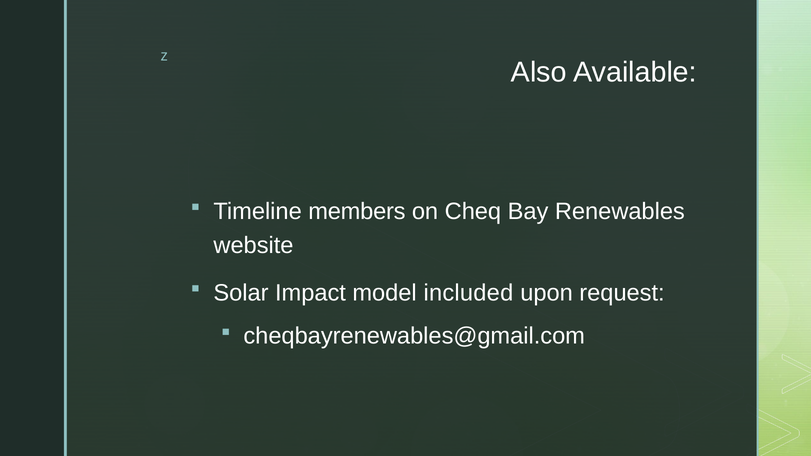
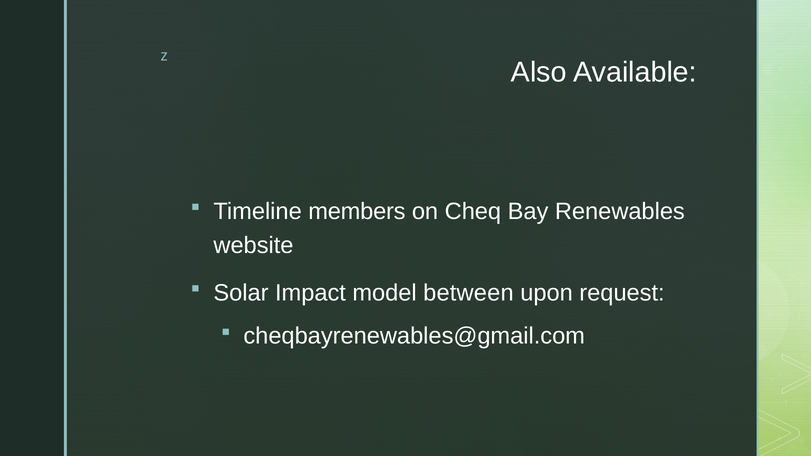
included: included -> between (468, 293)
